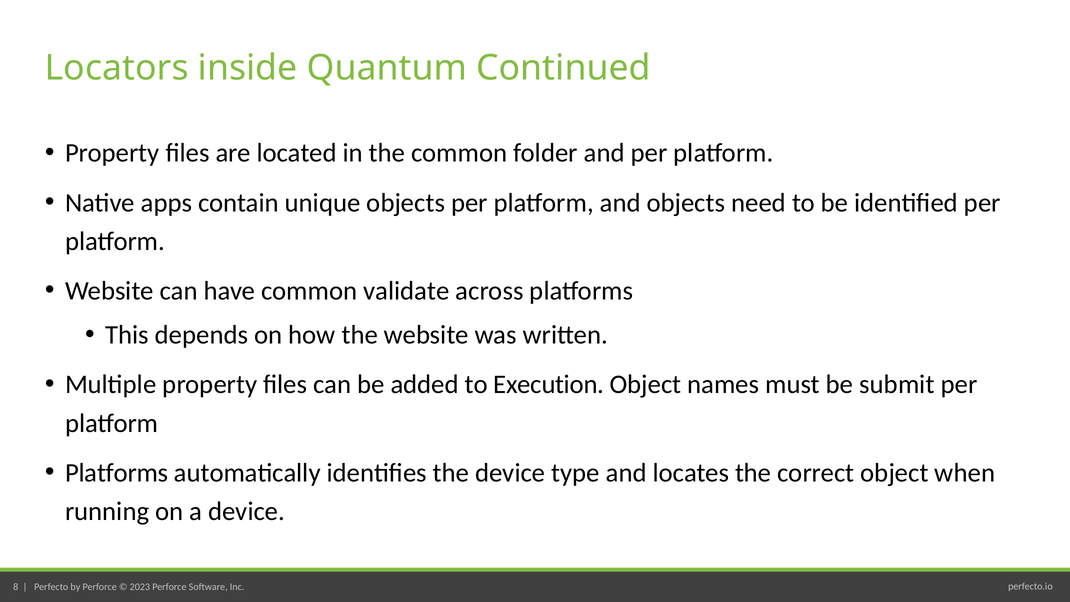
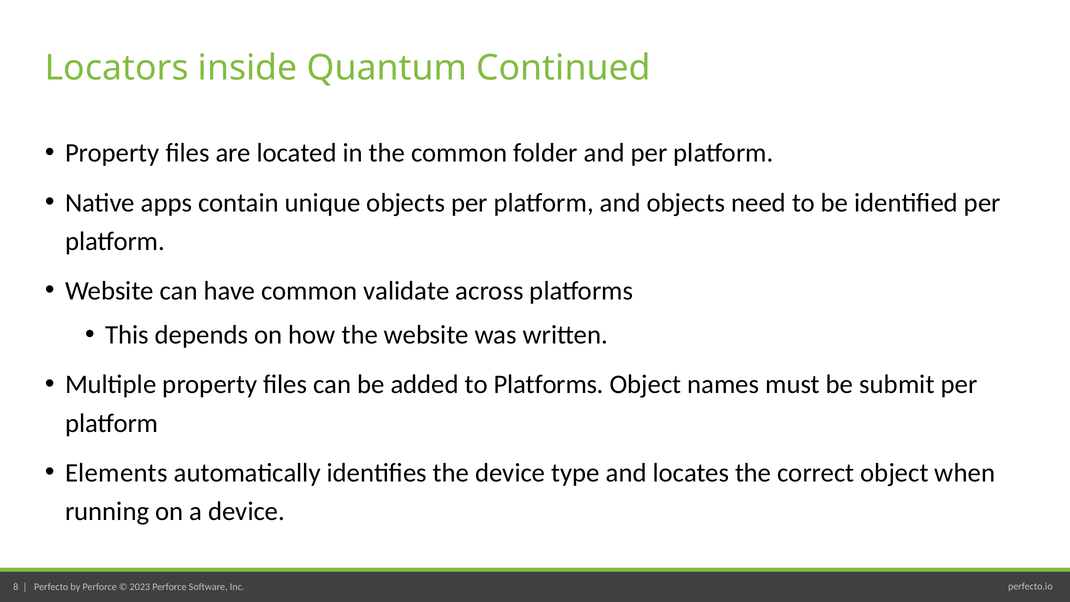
to Execution: Execution -> Platforms (549, 385)
Platforms: Platforms -> Elements (116, 473)
